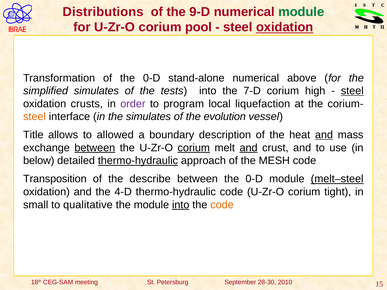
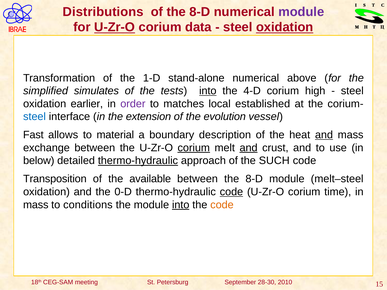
of the 9-D: 9-D -> 8-D (200, 12)
module colour: green -> purple (301, 12)
U-Zr-O underline: none -> present (115, 27)
pool: pool -> data (198, 27)
of the 0-D: 0-D -> 1-D (152, 78)
into underline: none -> present (208, 91)
7-D: 7-D -> 4-D (252, 91)
steel underline: present -> none (352, 91)
crusts: crusts -> earlier (87, 104)
program: program -> matches (184, 104)
liquefaction: liquefaction -> established (263, 104)
steel colour: orange -> blue (35, 117)
the simulates: simulates -> extension (148, 117)
Title: Title -> Fast (33, 135)
allowed: allowed -> material (115, 135)
between underline: present -> none (95, 148)
MESH: MESH -> SUCH (274, 161)
describe: describe -> available (150, 179)
between the 0-D: 0-D -> 8-D (254, 179)
melt–steel underline: present -> none (337, 179)
4-D: 4-D -> 0-D (123, 192)
code underline: none -> present (231, 192)
tight: tight -> time (338, 192)
small: small -> mass (36, 205)
qualitative: qualitative -> conditions (88, 205)
